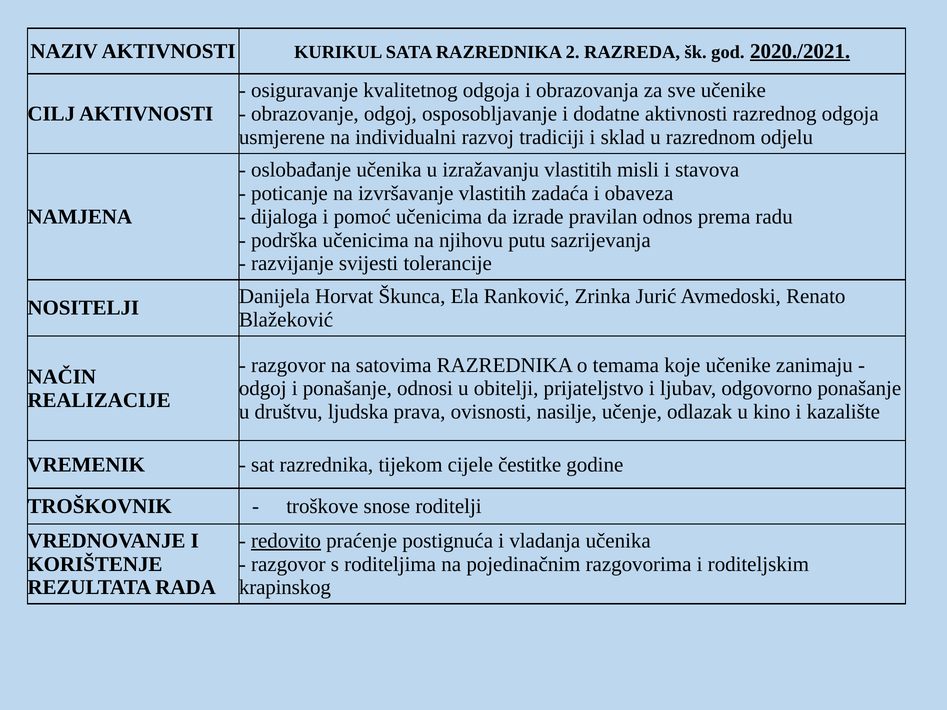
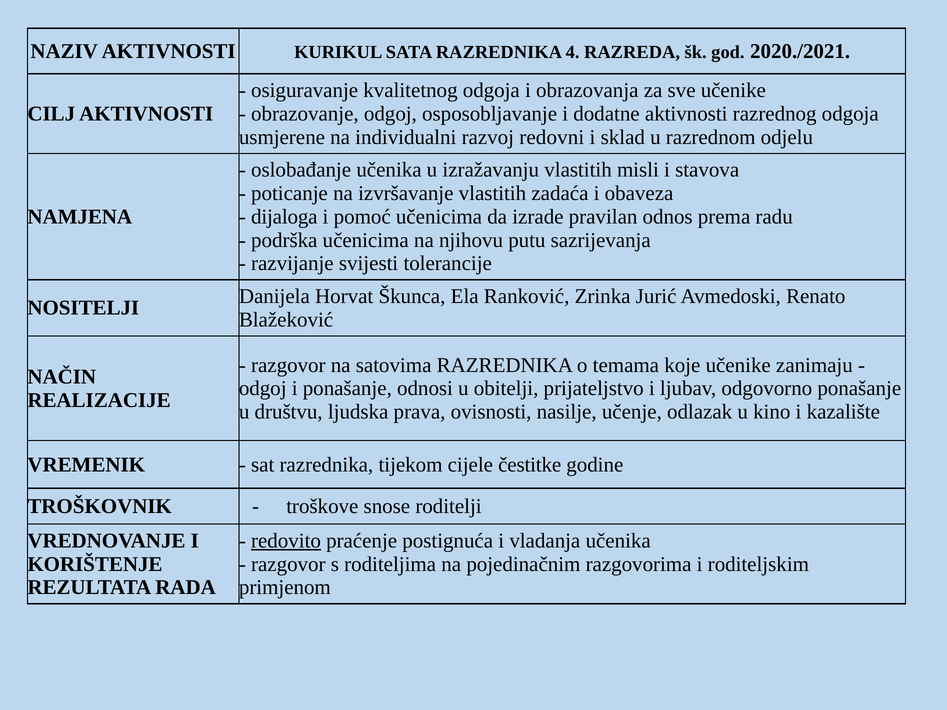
2: 2 -> 4 (573, 52)
2020./2021 underline: present -> none (800, 51)
tradiciji: tradiciji -> redovni (552, 137)
krapinskog: krapinskog -> primjenom (285, 588)
